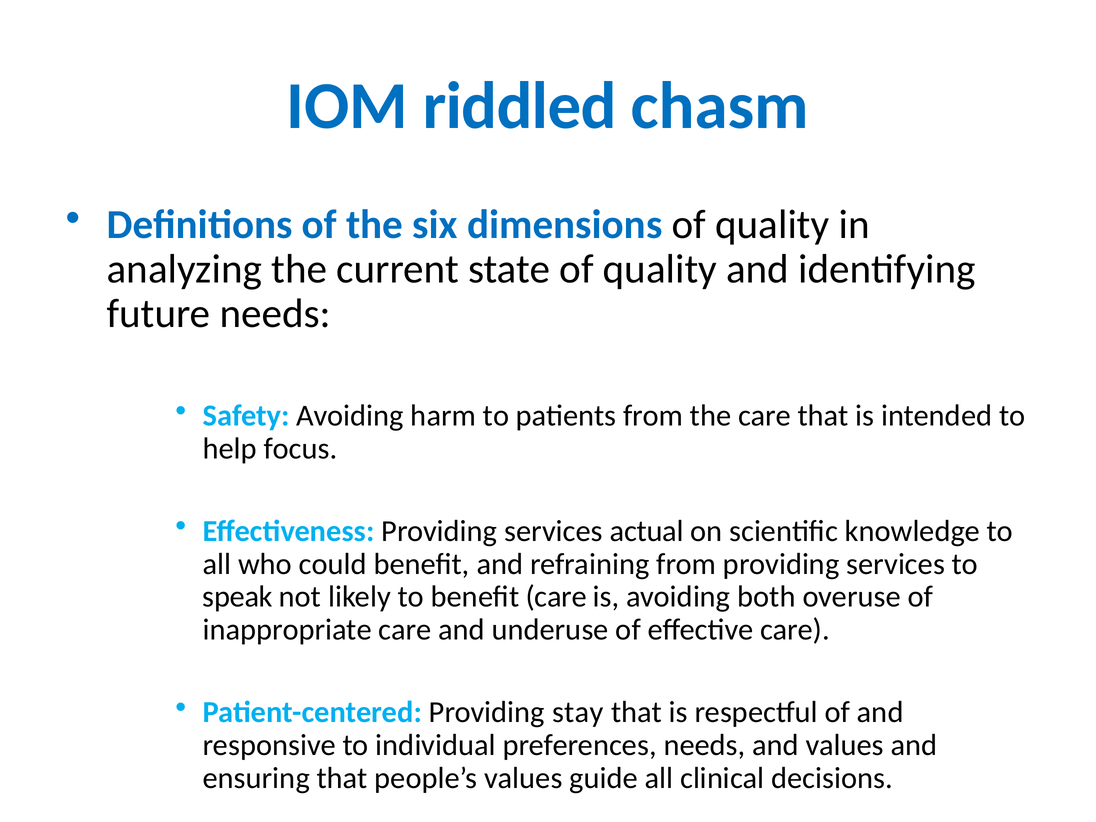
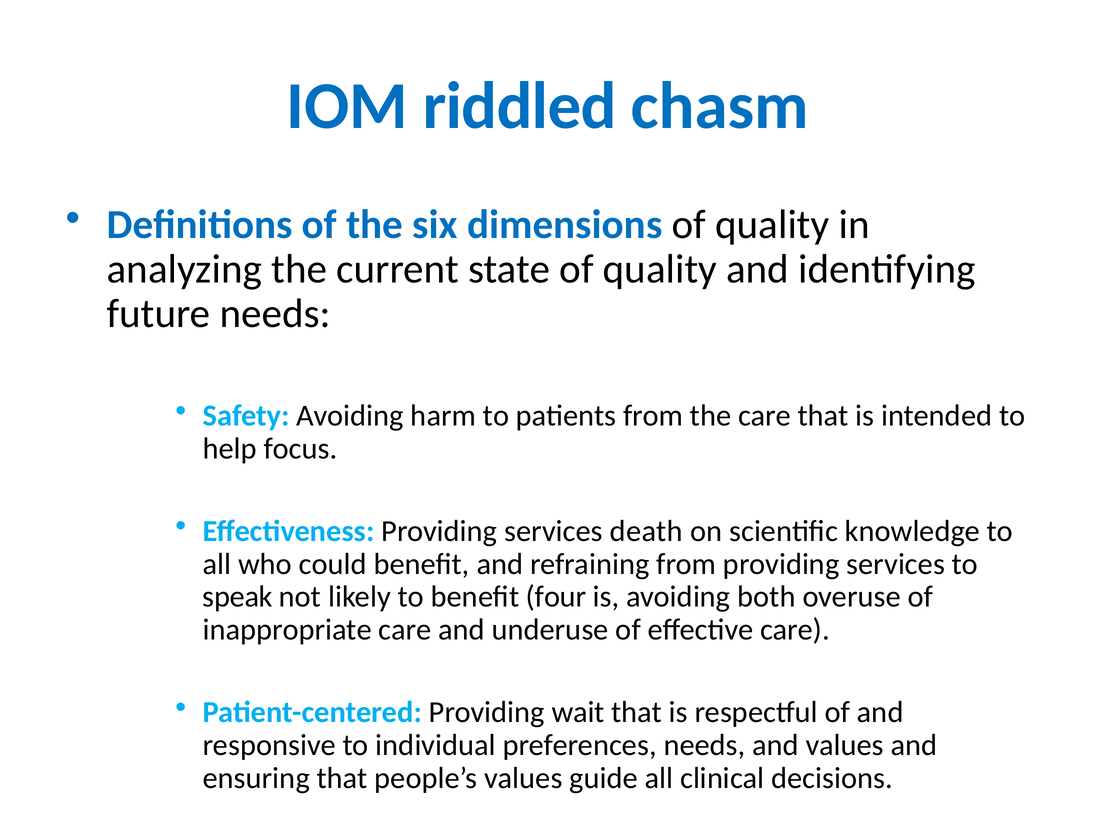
actual: actual -> death (646, 531)
benefit care: care -> four (556, 597)
stay: stay -> wait (578, 712)
